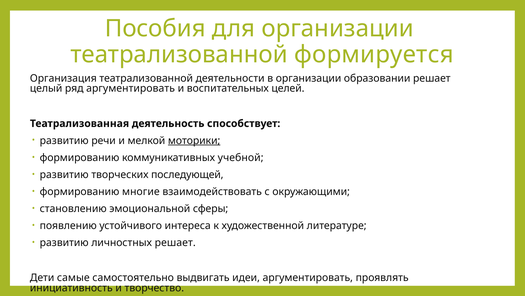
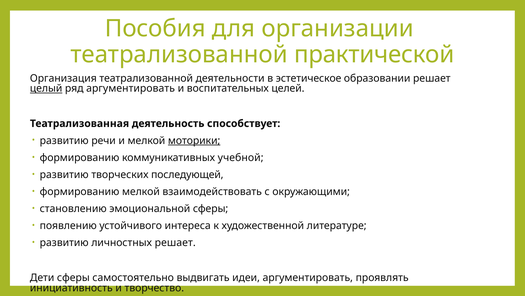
формируется: формируется -> практической (374, 54)
в организации: организации -> эстетическое (309, 78)
целый underline: none -> present (46, 88)
формированию многие: многие -> мелкой (141, 191)
Дети самые: самые -> сферы (73, 277)
